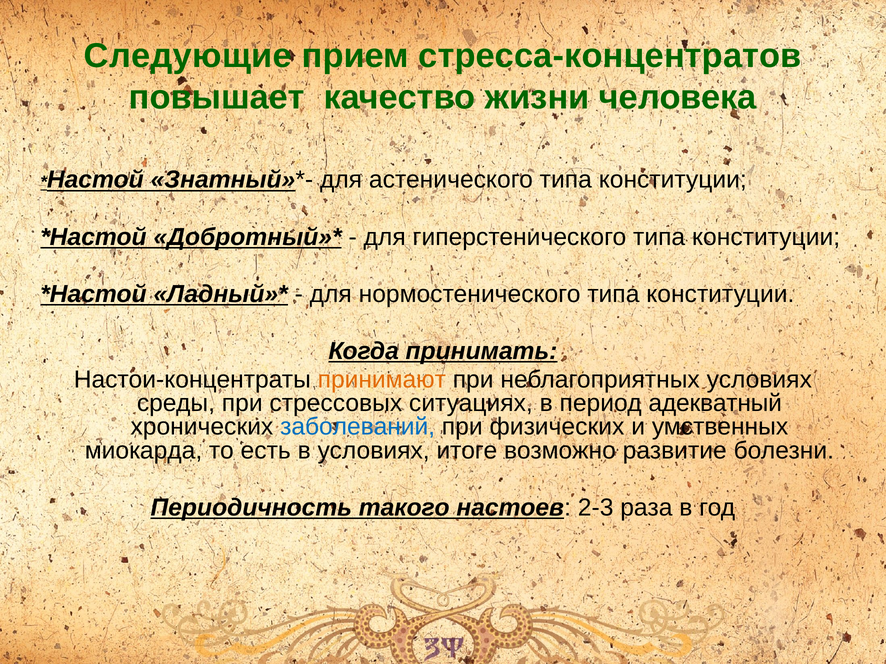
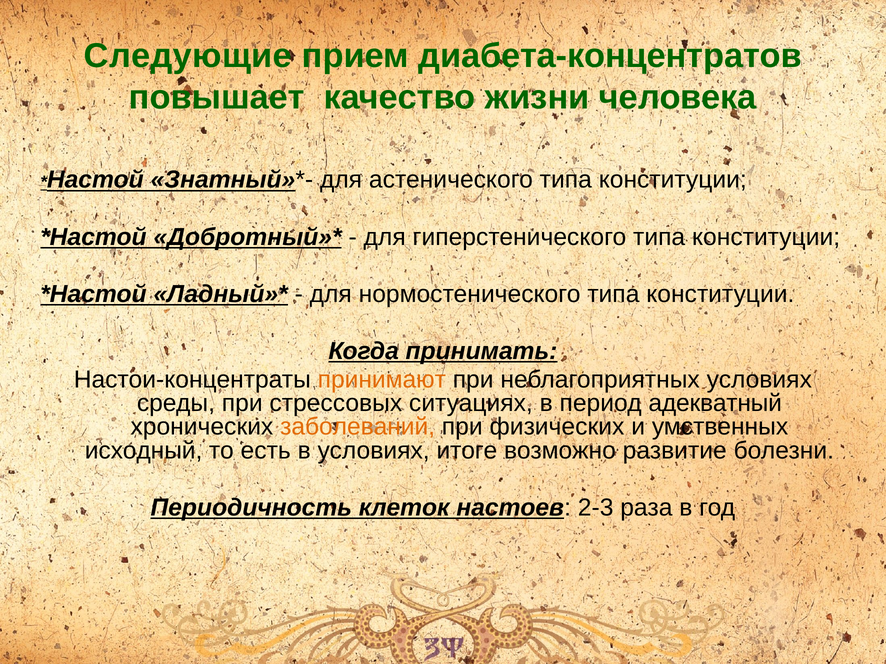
стресса-концентратов: стресса-концентратов -> диабета-концентратов (610, 56)
заболеваний colour: blue -> orange (358, 427)
миокарда: миокарда -> исходный (144, 451)
такого: такого -> клеток (404, 508)
